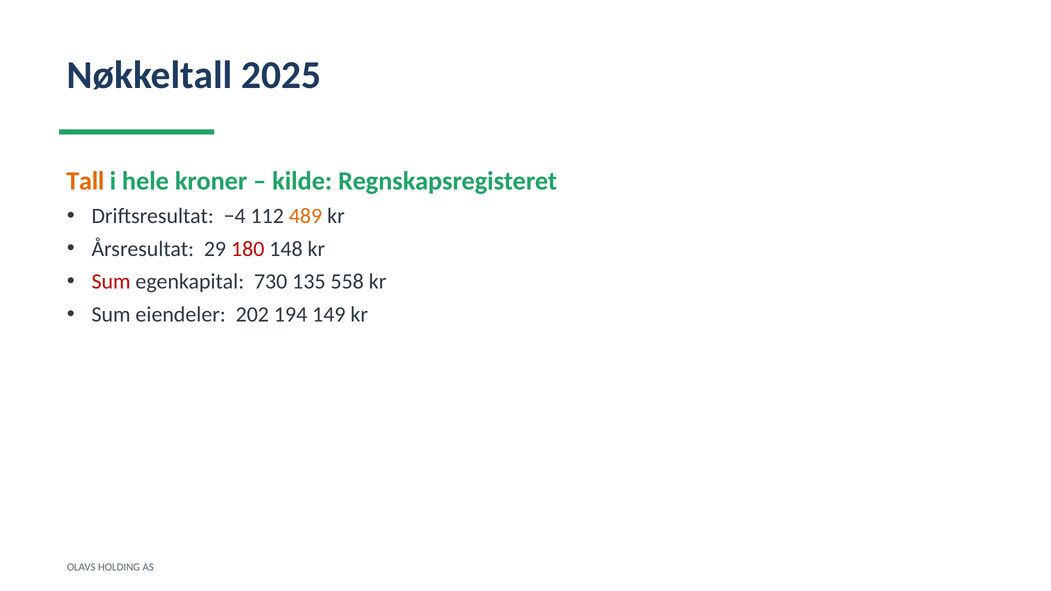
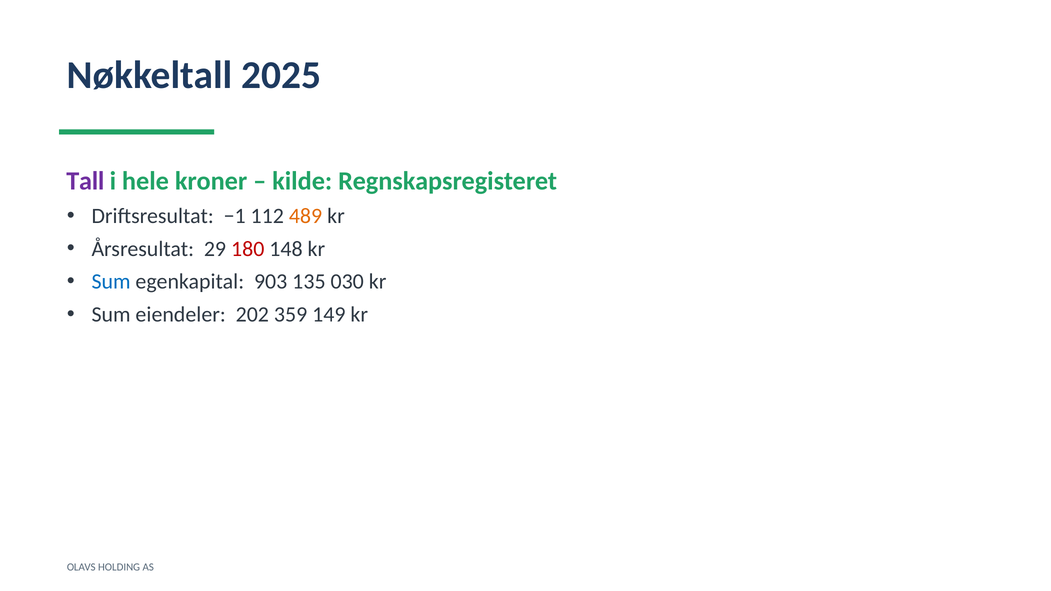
Tall colour: orange -> purple (85, 181)
−4: −4 -> −1 (235, 216)
Sum colour: red -> blue (111, 282)
730: 730 -> 903 (271, 282)
558: 558 -> 030 (347, 282)
194: 194 -> 359 (291, 315)
